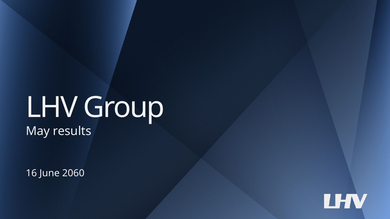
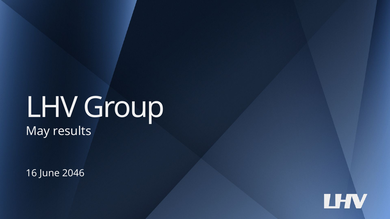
2060: 2060 -> 2046 (73, 174)
